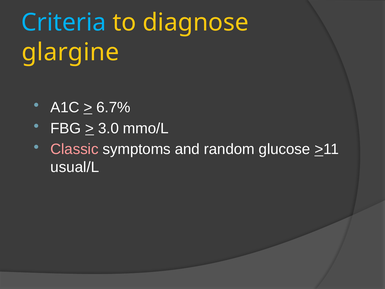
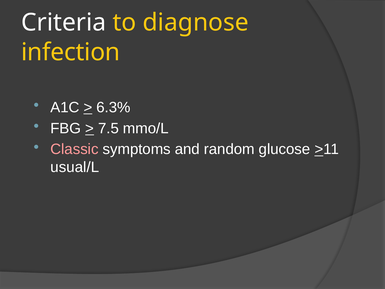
Criteria colour: light blue -> white (64, 23)
glargine: glargine -> infection (71, 52)
6.7%: 6.7% -> 6.3% (113, 107)
3.0: 3.0 -> 7.5 (108, 128)
